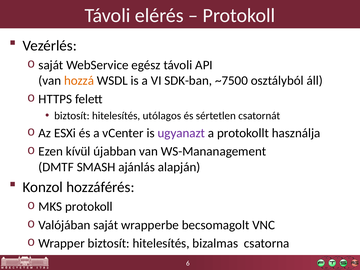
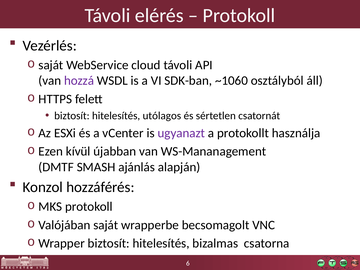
egész: egész -> cloud (146, 65)
hozzá colour: orange -> purple (79, 81)
~7500: ~7500 -> ~1060 (231, 81)
